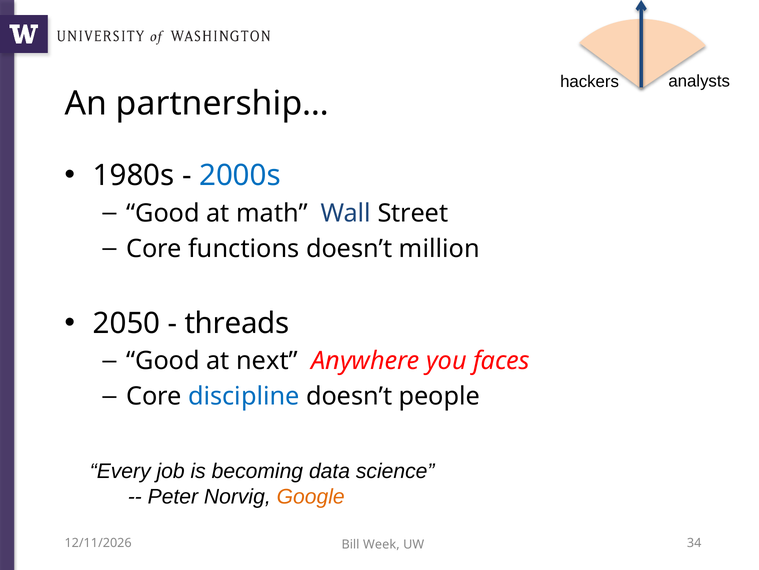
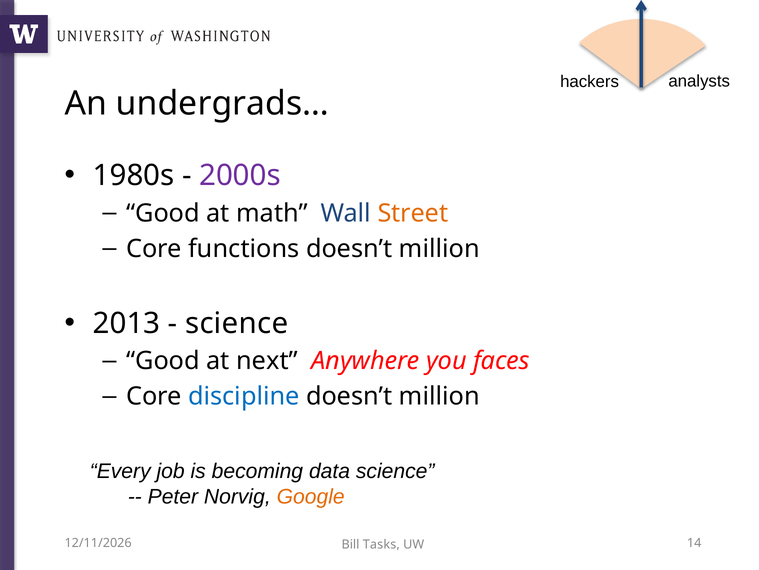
partnership…: partnership… -> undergrads… (222, 104)
2000s colour: blue -> purple (240, 175)
Street colour: black -> orange (413, 213)
2050: 2050 -> 2013 (127, 323)
threads: threads -> science (237, 323)
people: people -> million (439, 396)
34: 34 -> 14 (694, 543)
Week: Week -> Tasks (381, 544)
